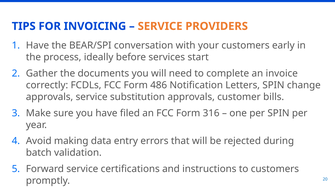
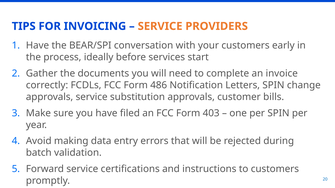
316: 316 -> 403 (211, 113)
